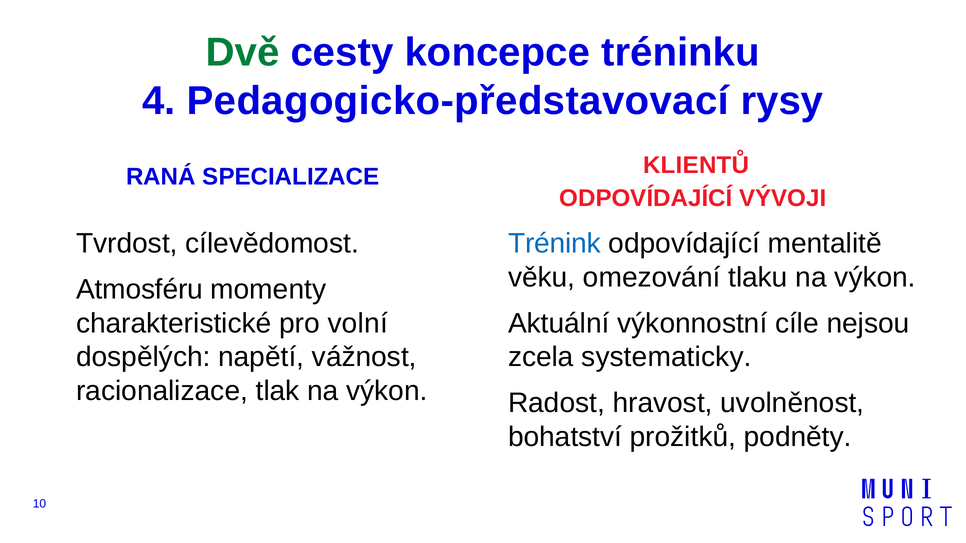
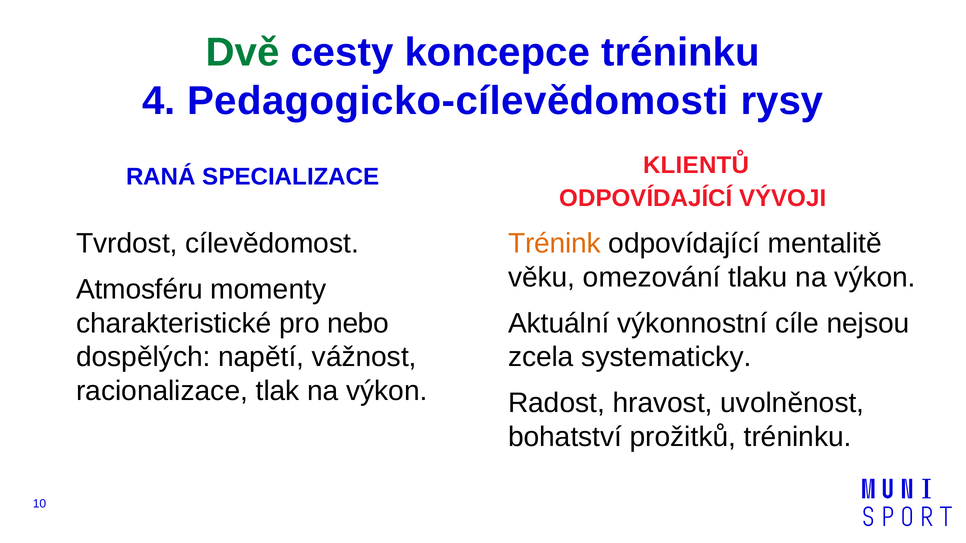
Pedagogicko-představovací: Pedagogicko-představovací -> Pedagogicko-cílevědomosti (458, 101)
Trénink colour: blue -> orange (554, 244)
volní: volní -> nebo (358, 324)
prožitků podněty: podněty -> tréninku (798, 437)
